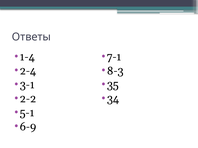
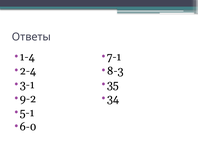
2-2: 2-2 -> 9-2 (28, 99)
6-9: 6-9 -> 6-0 (28, 127)
